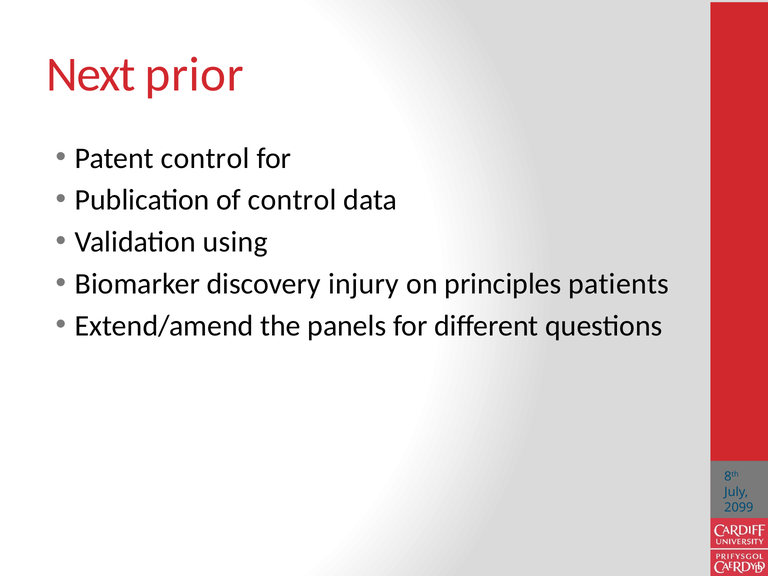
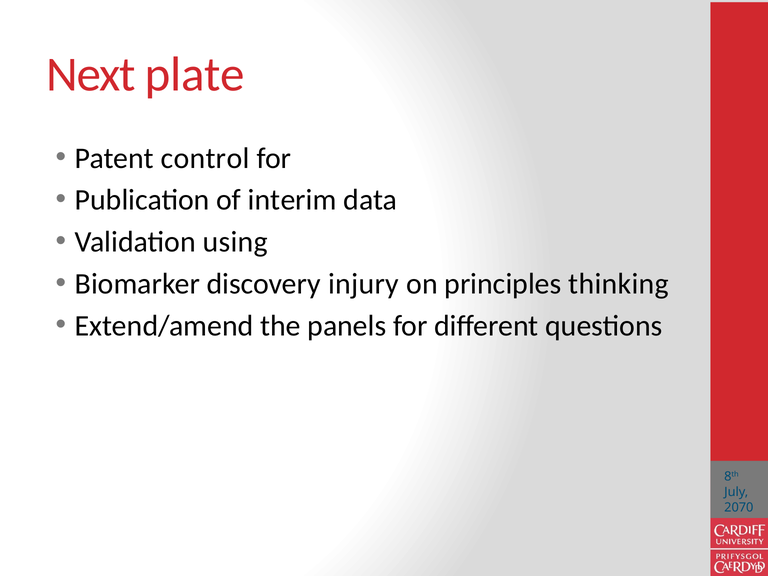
prior: prior -> plate (195, 74)
of control: control -> interim (292, 200)
patients: patients -> thinking (619, 284)
2099: 2099 -> 2070 (739, 507)
